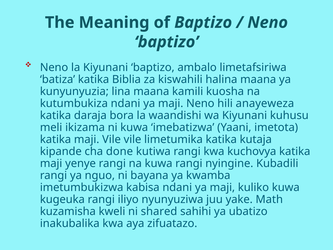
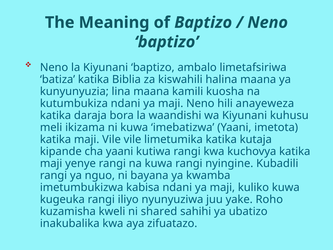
cha done: done -> yaani (120, 151)
Math: Math -> Roho (269, 199)
